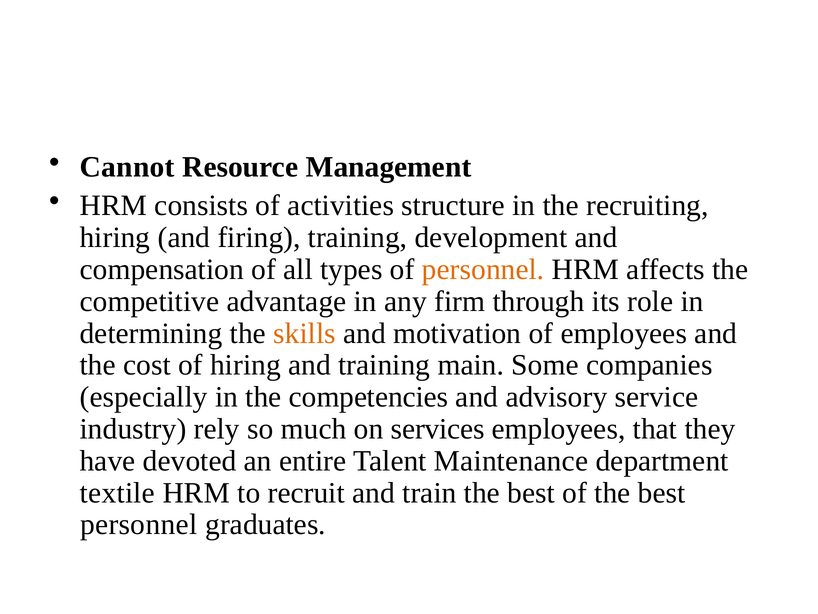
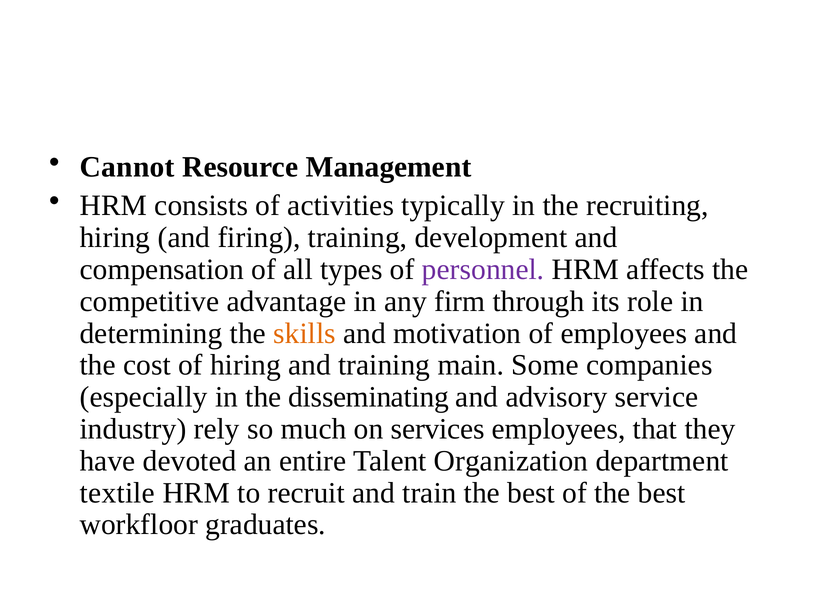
structure: structure -> typically (453, 205)
personnel colour: orange -> purple (483, 269)
competencies: competencies -> disseminating (369, 397)
Maintenance: Maintenance -> Organization (511, 461)
personnel: personnel -> workfloor (139, 524)
